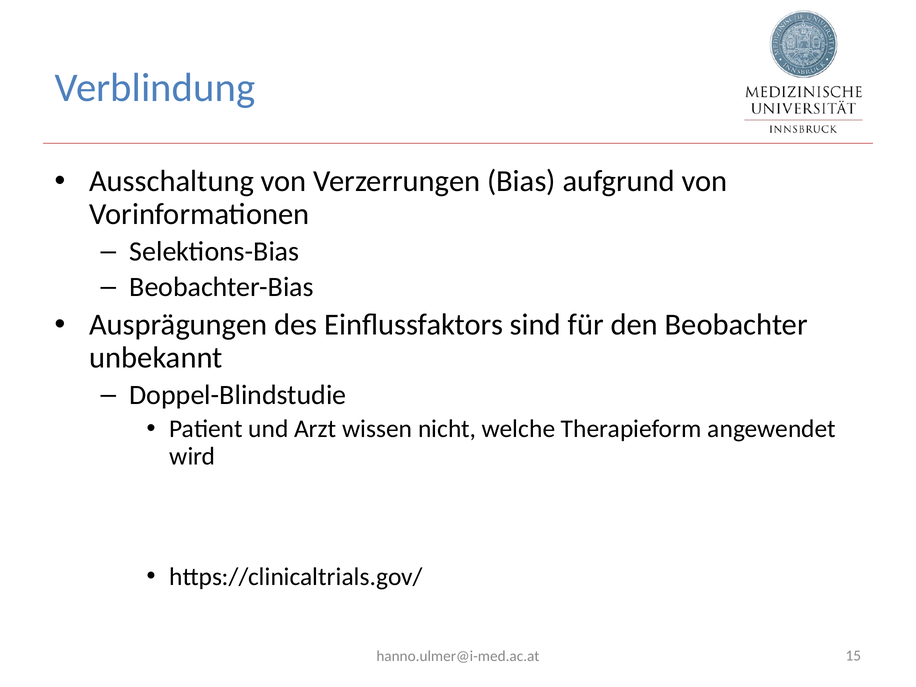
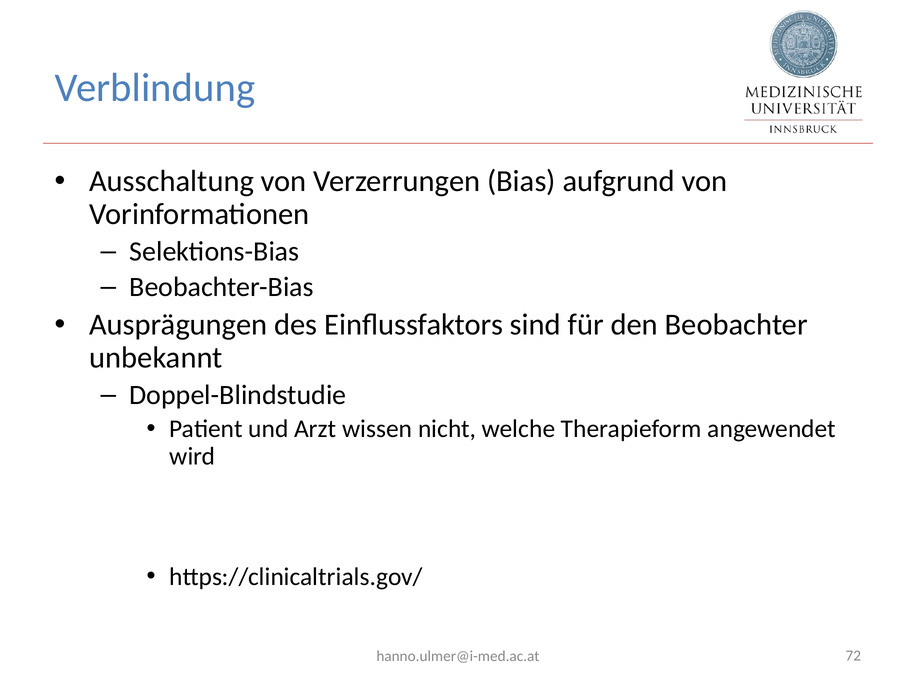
15: 15 -> 72 (853, 656)
